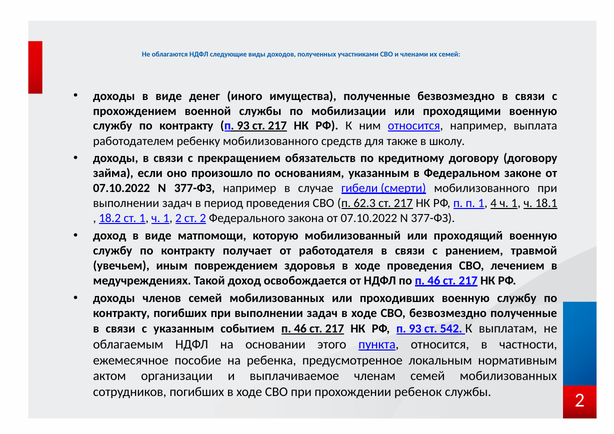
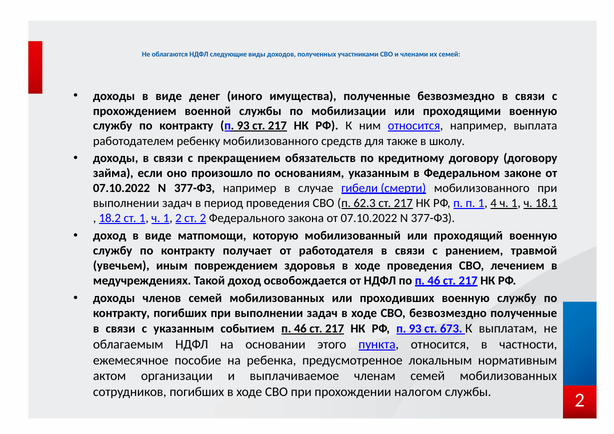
542: 542 -> 673 (451, 329)
ребенок: ребенок -> налогом (418, 392)
